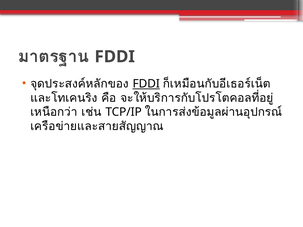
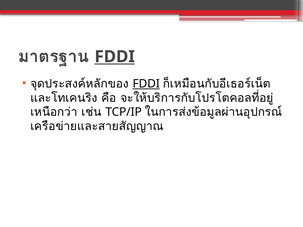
FDDI underline: none -> present (115, 57)
